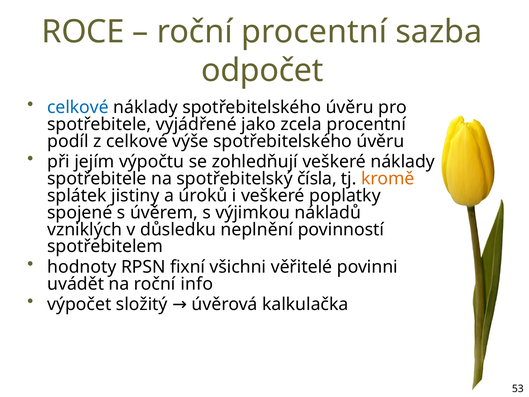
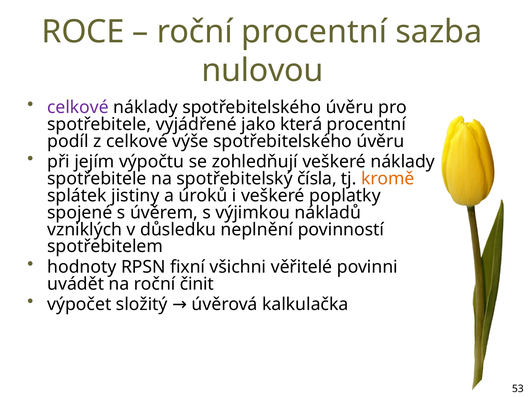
odpočet: odpočet -> nulovou (262, 71)
celkové colour: blue -> purple (78, 107)
zcela: zcela -> která (301, 124)
info: info -> činit (197, 284)
